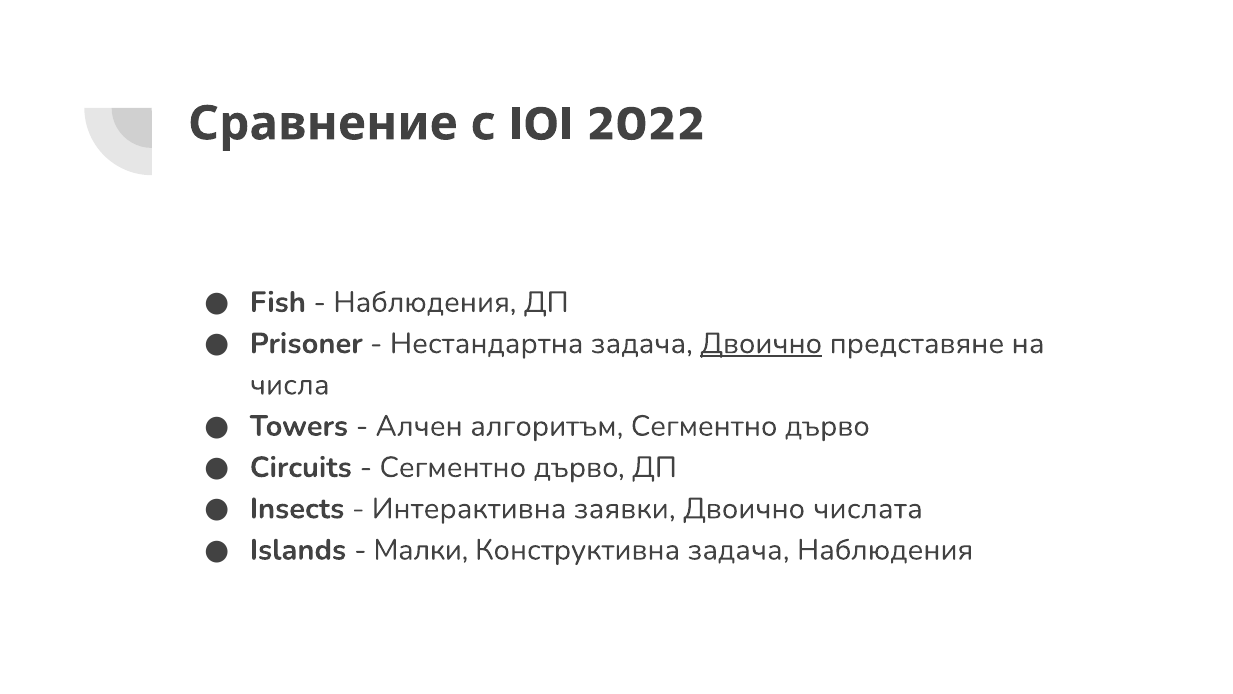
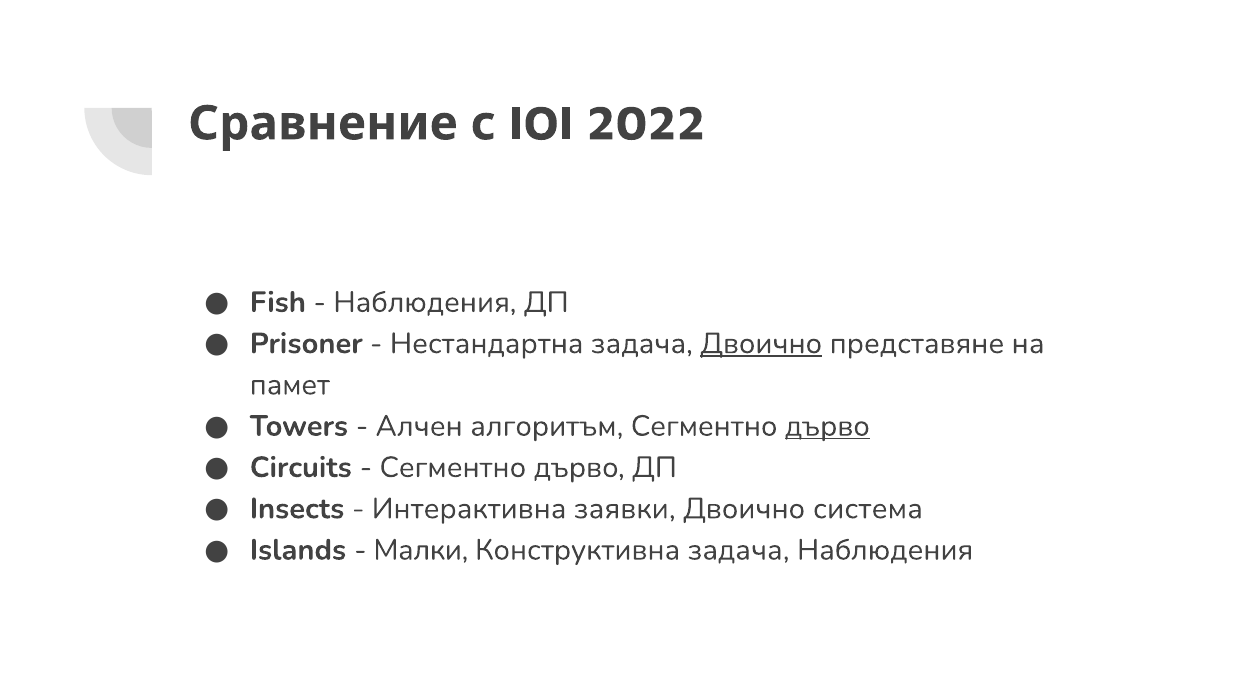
числа: числа -> памет (290, 385)
дърво underline: none -> present (827, 426)
числата: числата -> система (868, 508)
